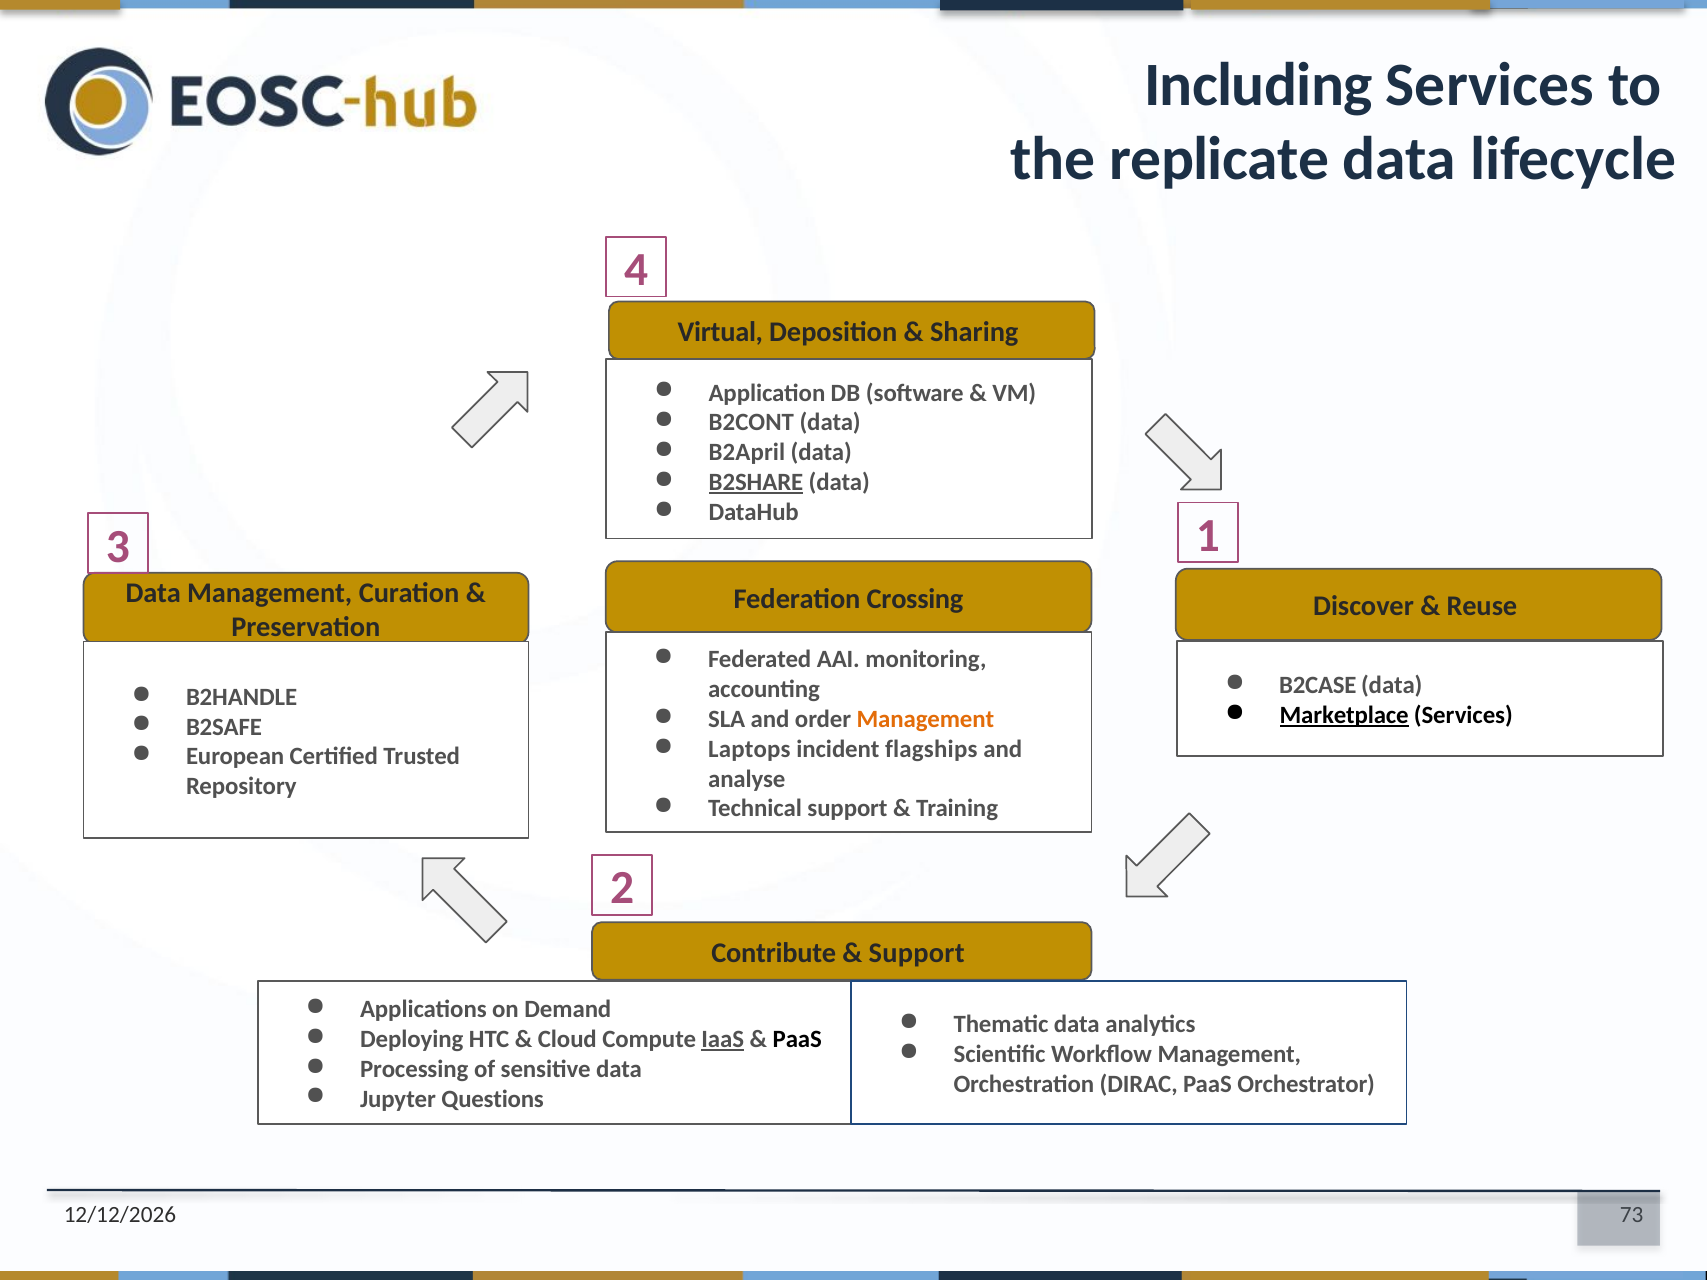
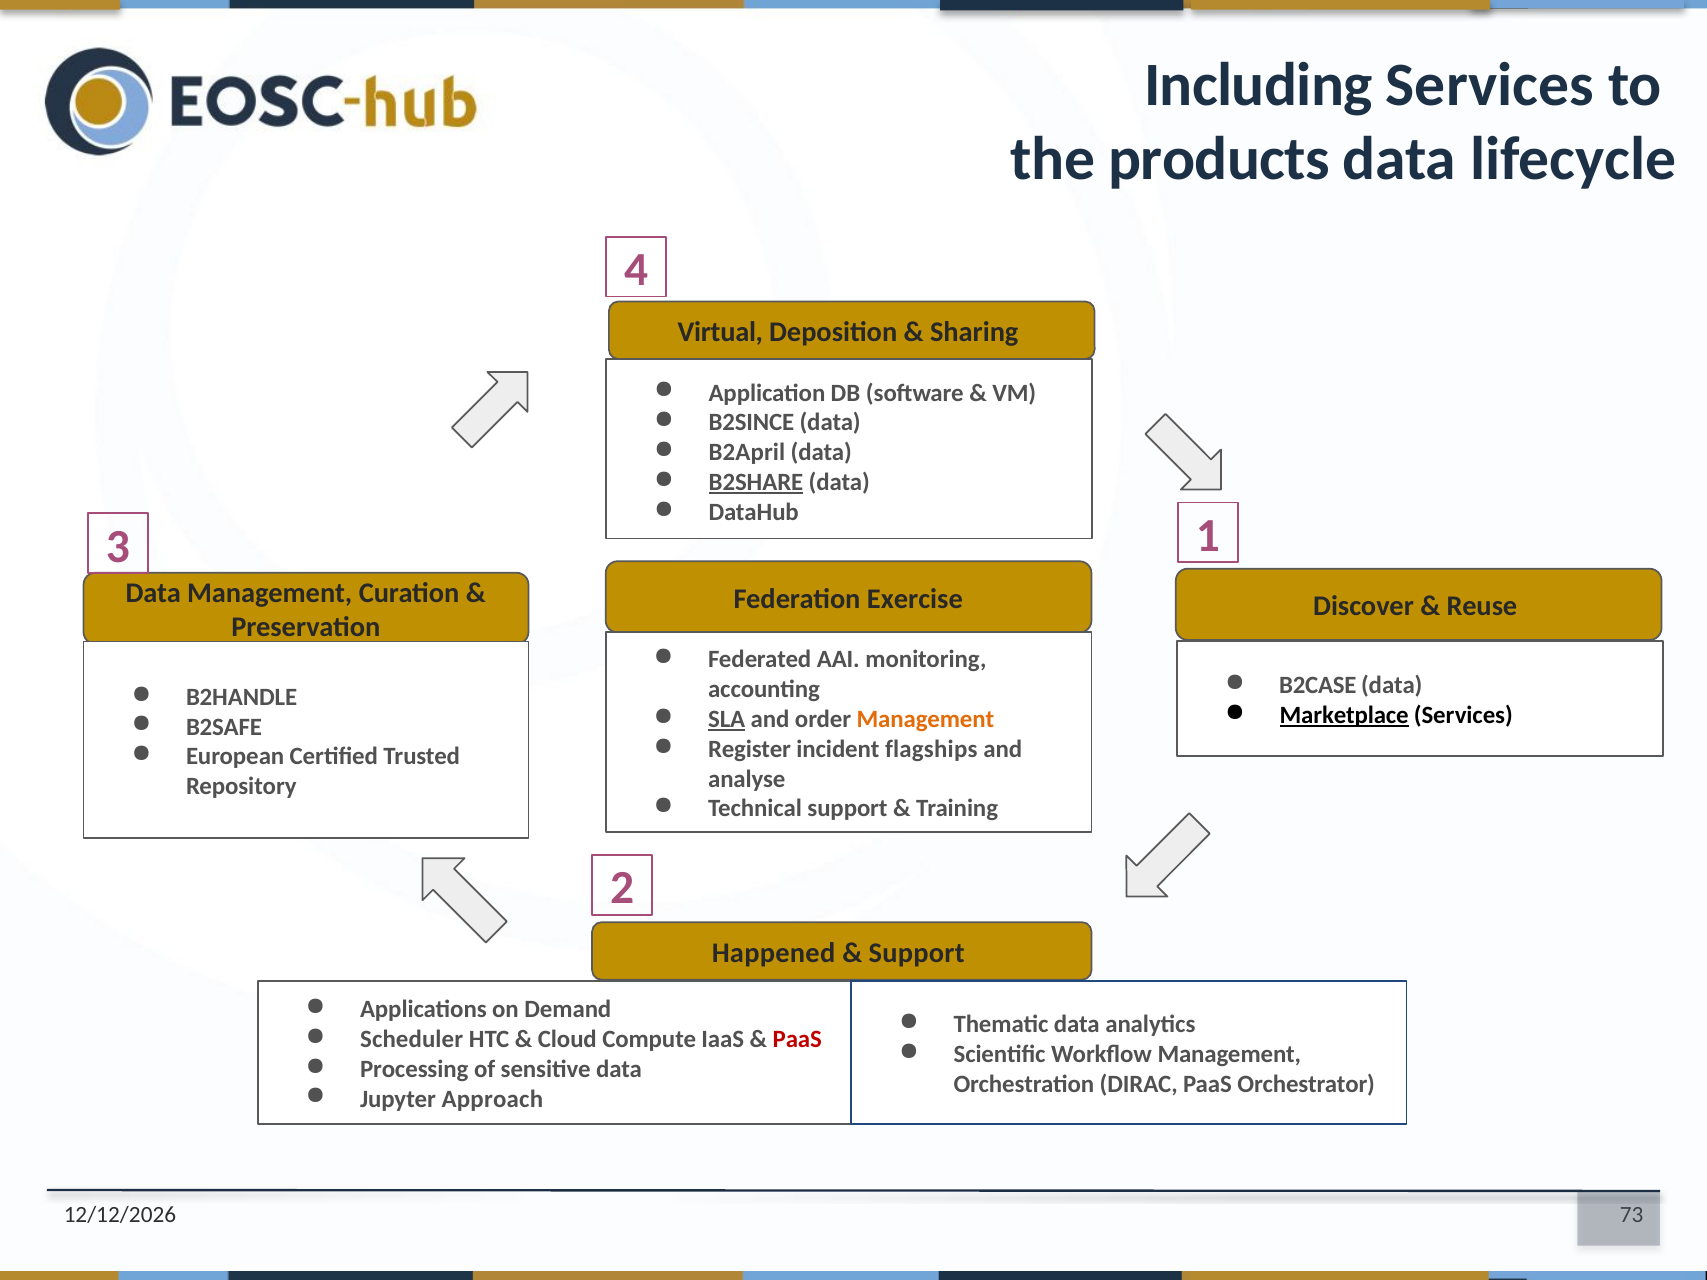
replicate: replicate -> products (1219, 159)
B2CONT: B2CONT -> B2SINCE (751, 423)
Crossing: Crossing -> Exercise (915, 599)
SLA underline: none -> present (727, 719)
Laptops: Laptops -> Register (750, 749)
Contribute: Contribute -> Happened (774, 953)
Deploying: Deploying -> Scheduler (412, 1039)
IaaS underline: present -> none (723, 1039)
PaaS colour: black -> red (797, 1039)
Questions: Questions -> Approach (492, 1099)
